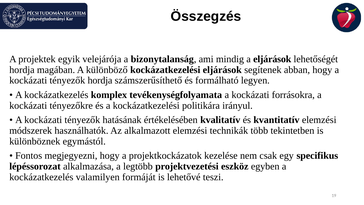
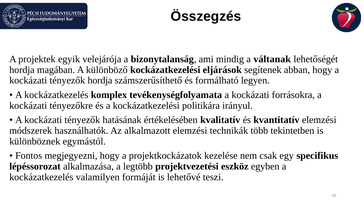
a eljárások: eljárások -> váltanak (272, 59)
